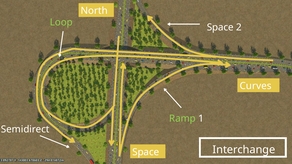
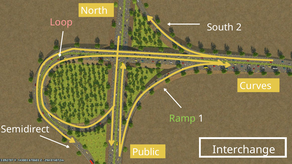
Loop colour: light green -> pink (61, 22)
Space: Space -> South (220, 27)
Space: Space -> Public (146, 152)
